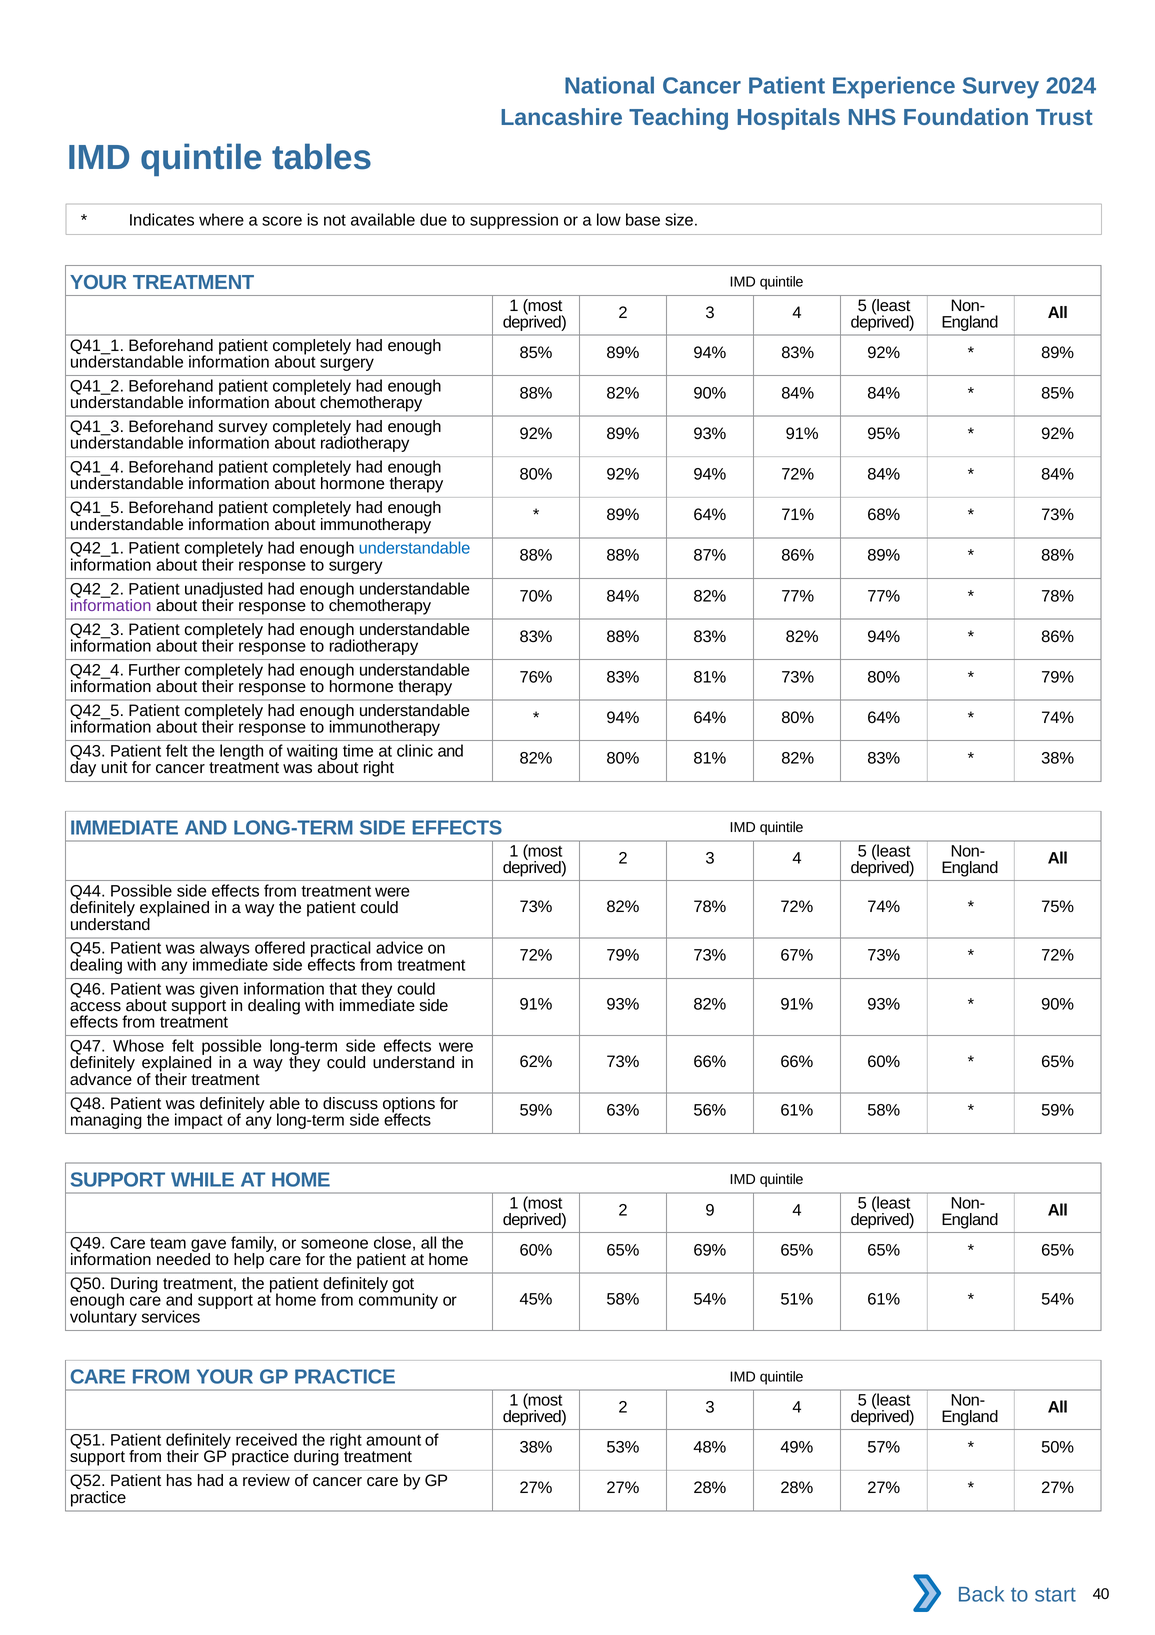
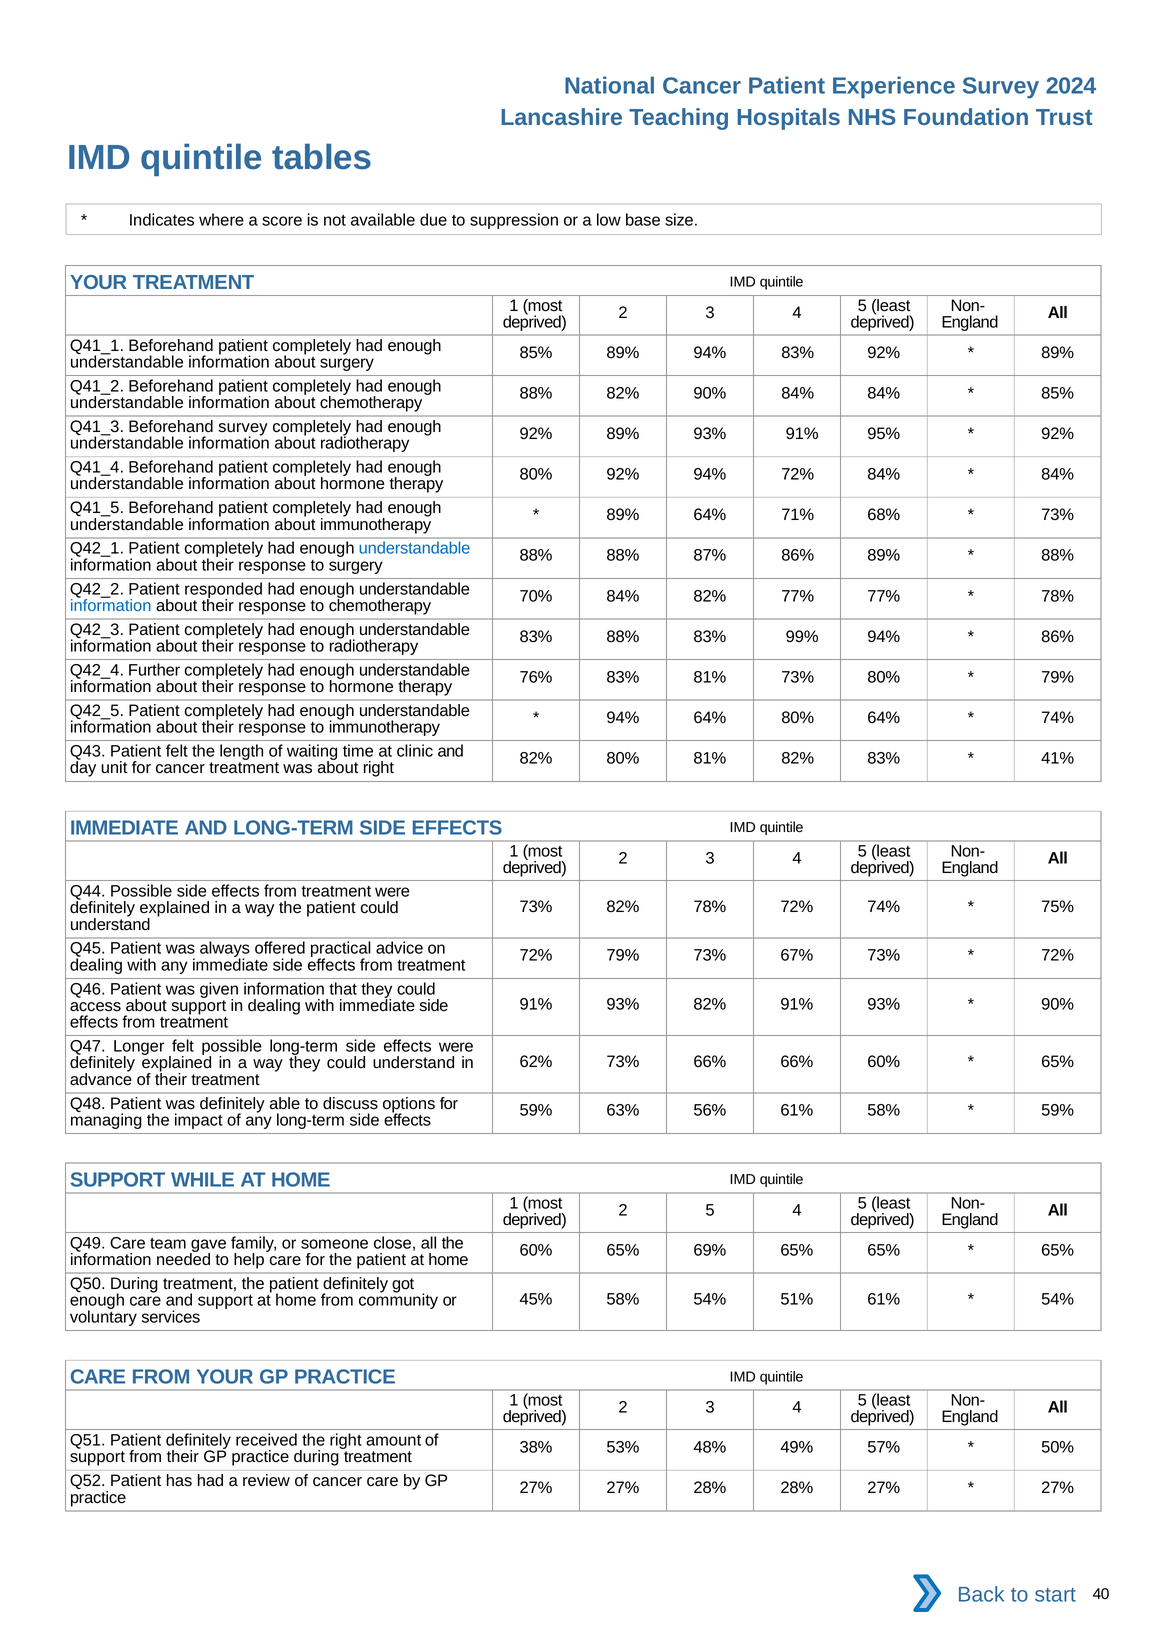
unadjusted: unadjusted -> responded (224, 589)
information colour: purple -> blue (111, 606)
83% 82%: 82% -> 99% (802, 636)
38%: 38% -> 41% (1058, 758)
Whose: Whose -> Longer (139, 1046)
2 9: 9 -> 5 (710, 1210)
